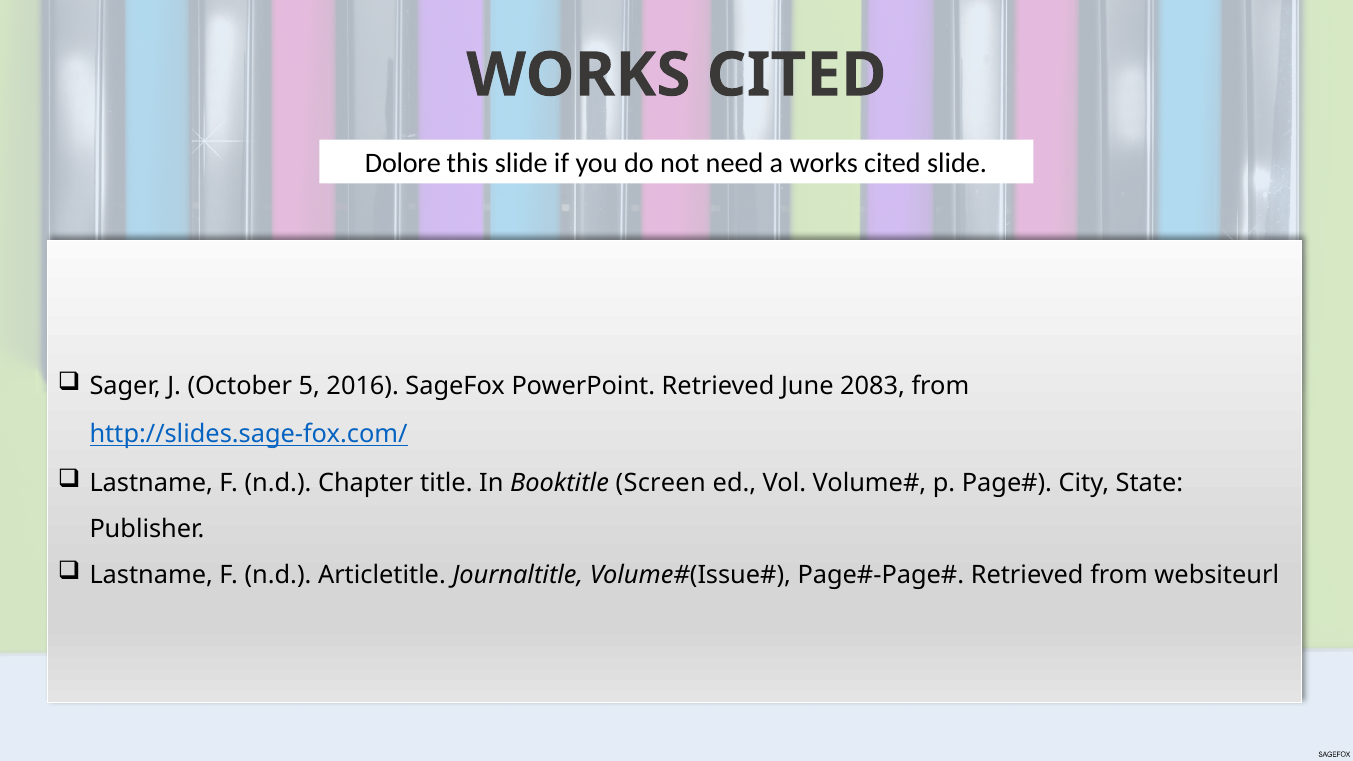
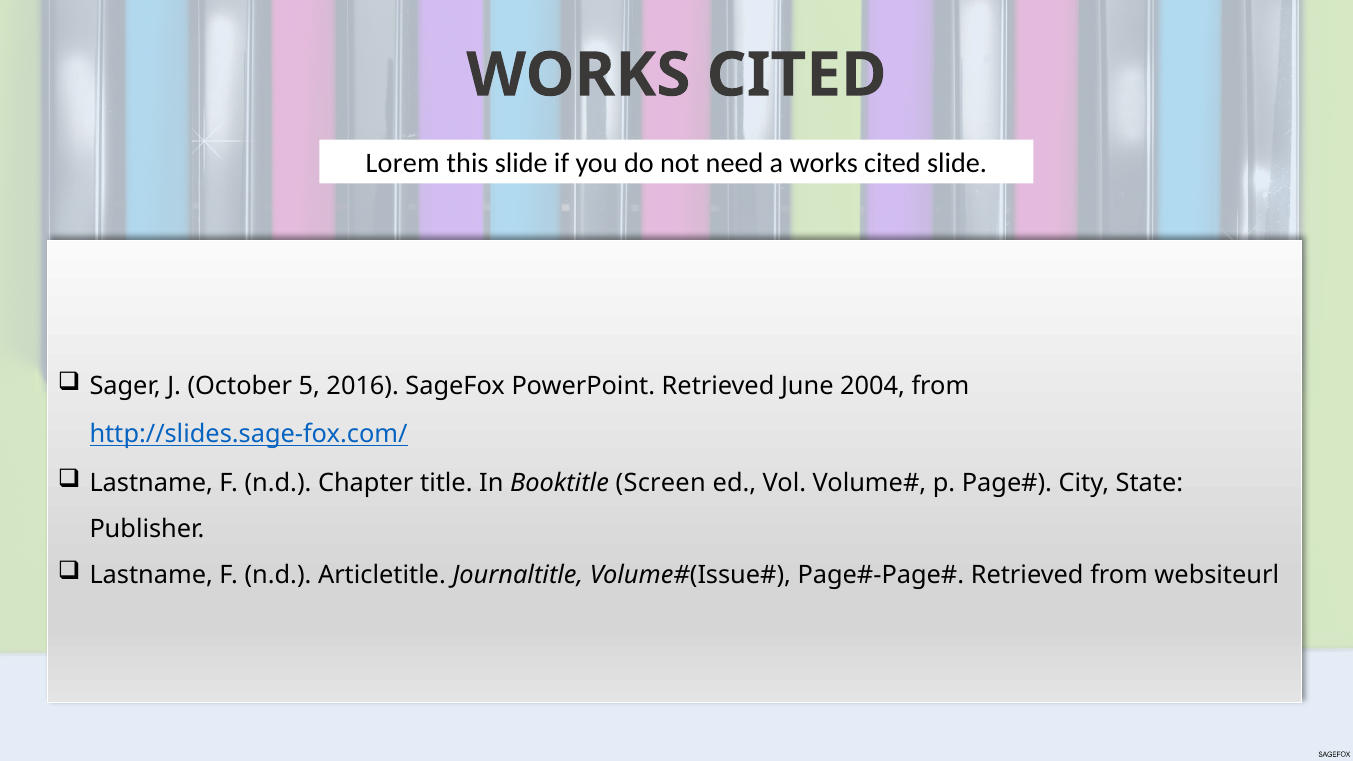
Dolore: Dolore -> Lorem (403, 164)
2083: 2083 -> 2004 (872, 386)
